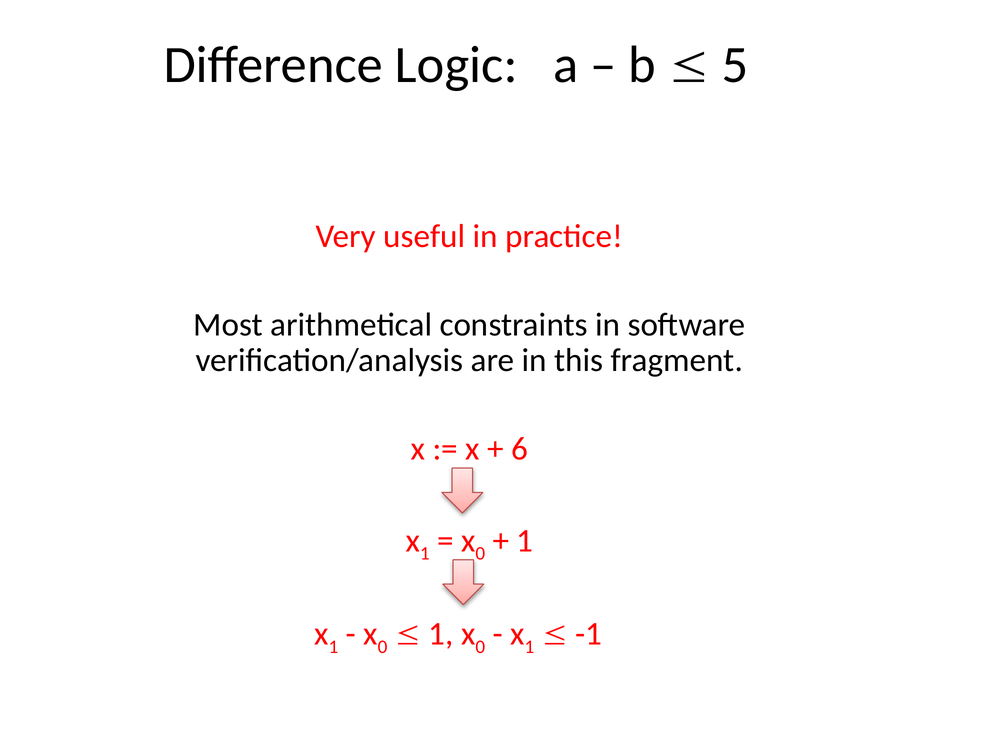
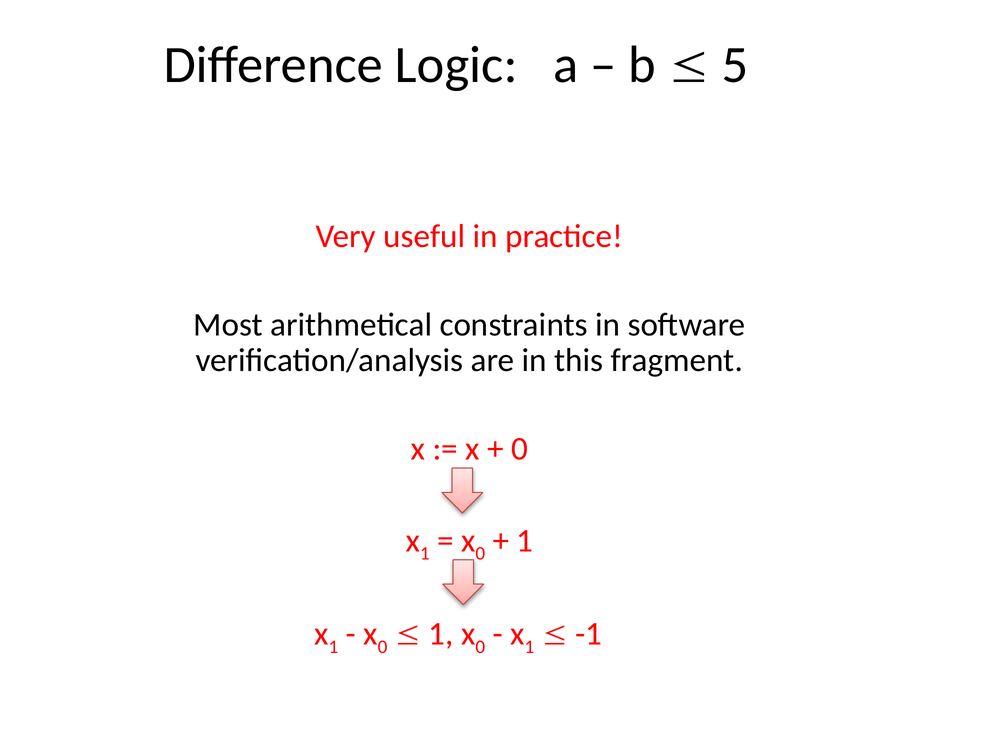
6: 6 -> 0 (520, 449)
